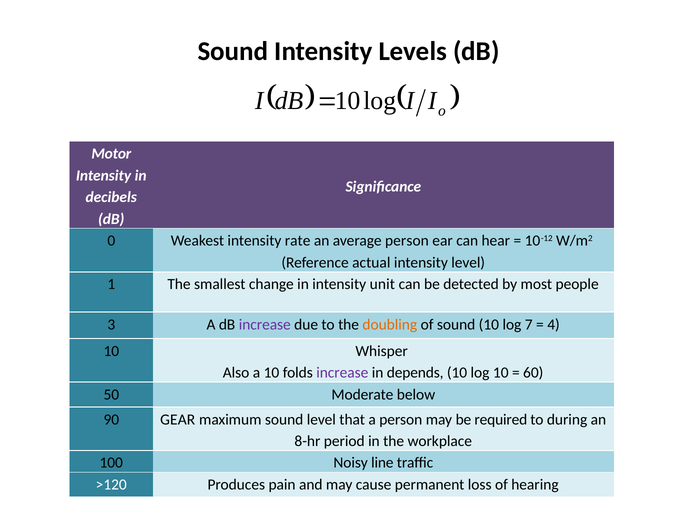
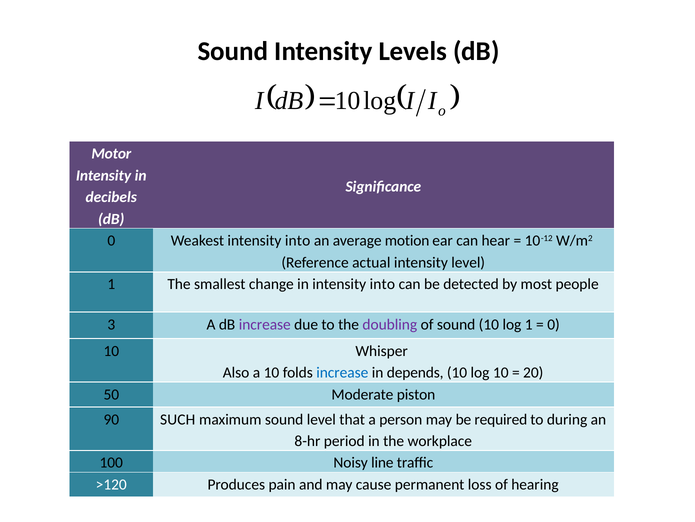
Weakest intensity rate: rate -> into (298, 240)
average person: person -> motion (407, 240)
in intensity unit: unit -> into (382, 284)
doubling colour: orange -> purple (390, 324)
log 7: 7 -> 1 (529, 324)
4: 4 -> 0 (554, 324)
increase colour: purple -> blue (342, 372)
60: 60 -> 20 (533, 372)
below: below -> piston (416, 394)
GEAR: GEAR -> SUCH (178, 419)
